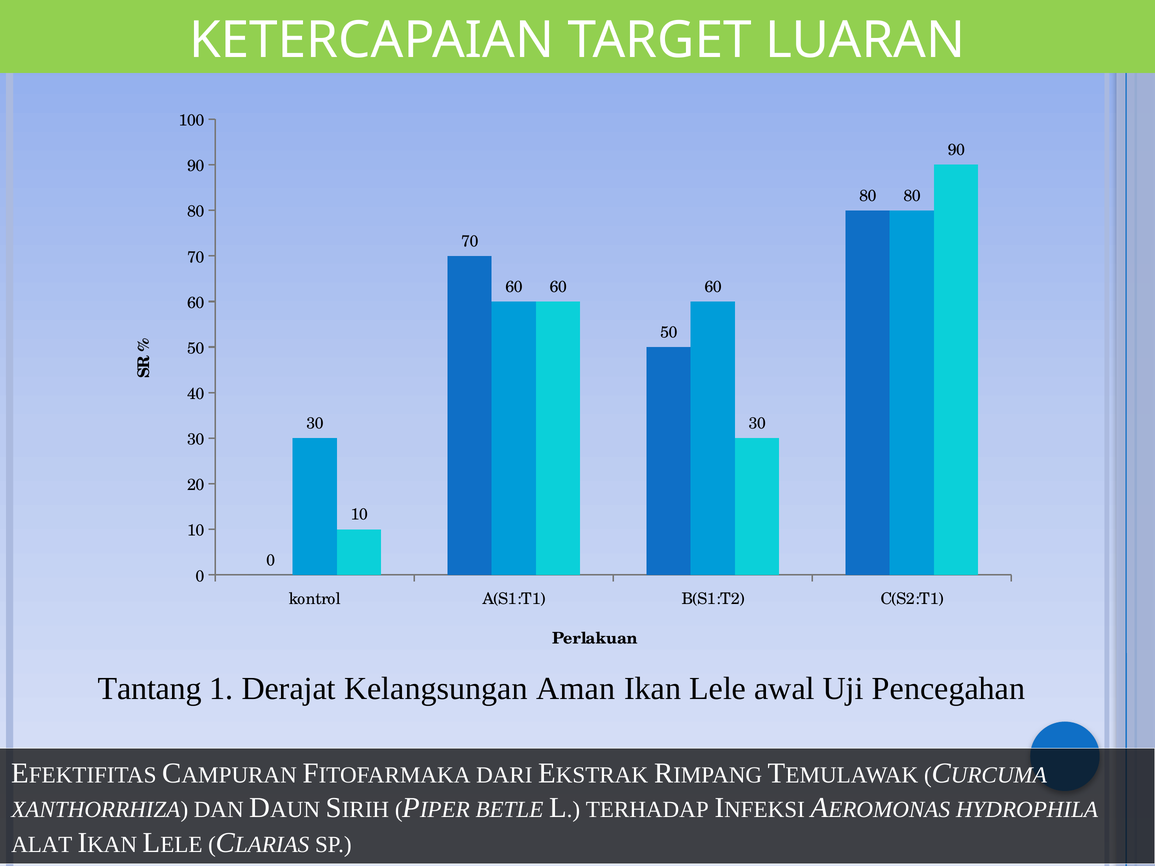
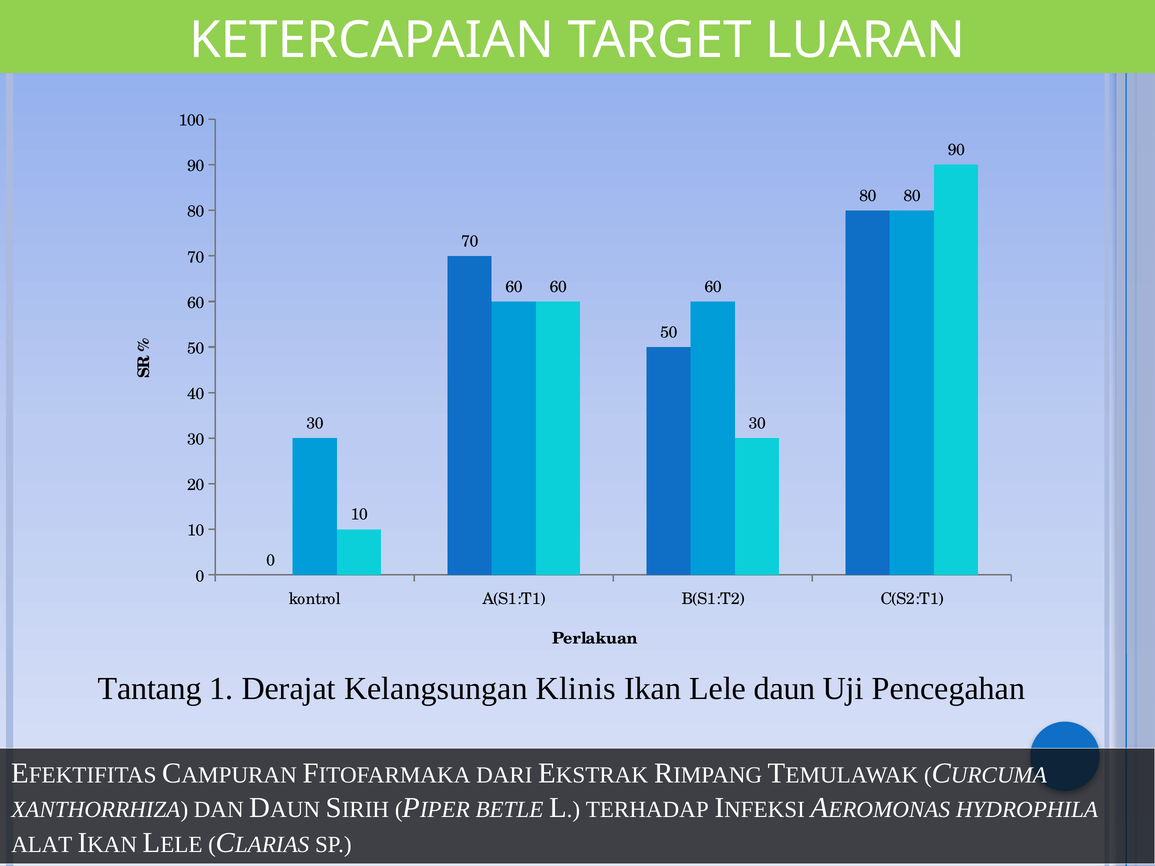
Aman: Aman -> Klinis (576, 689)
awal: awal -> daun (785, 689)
